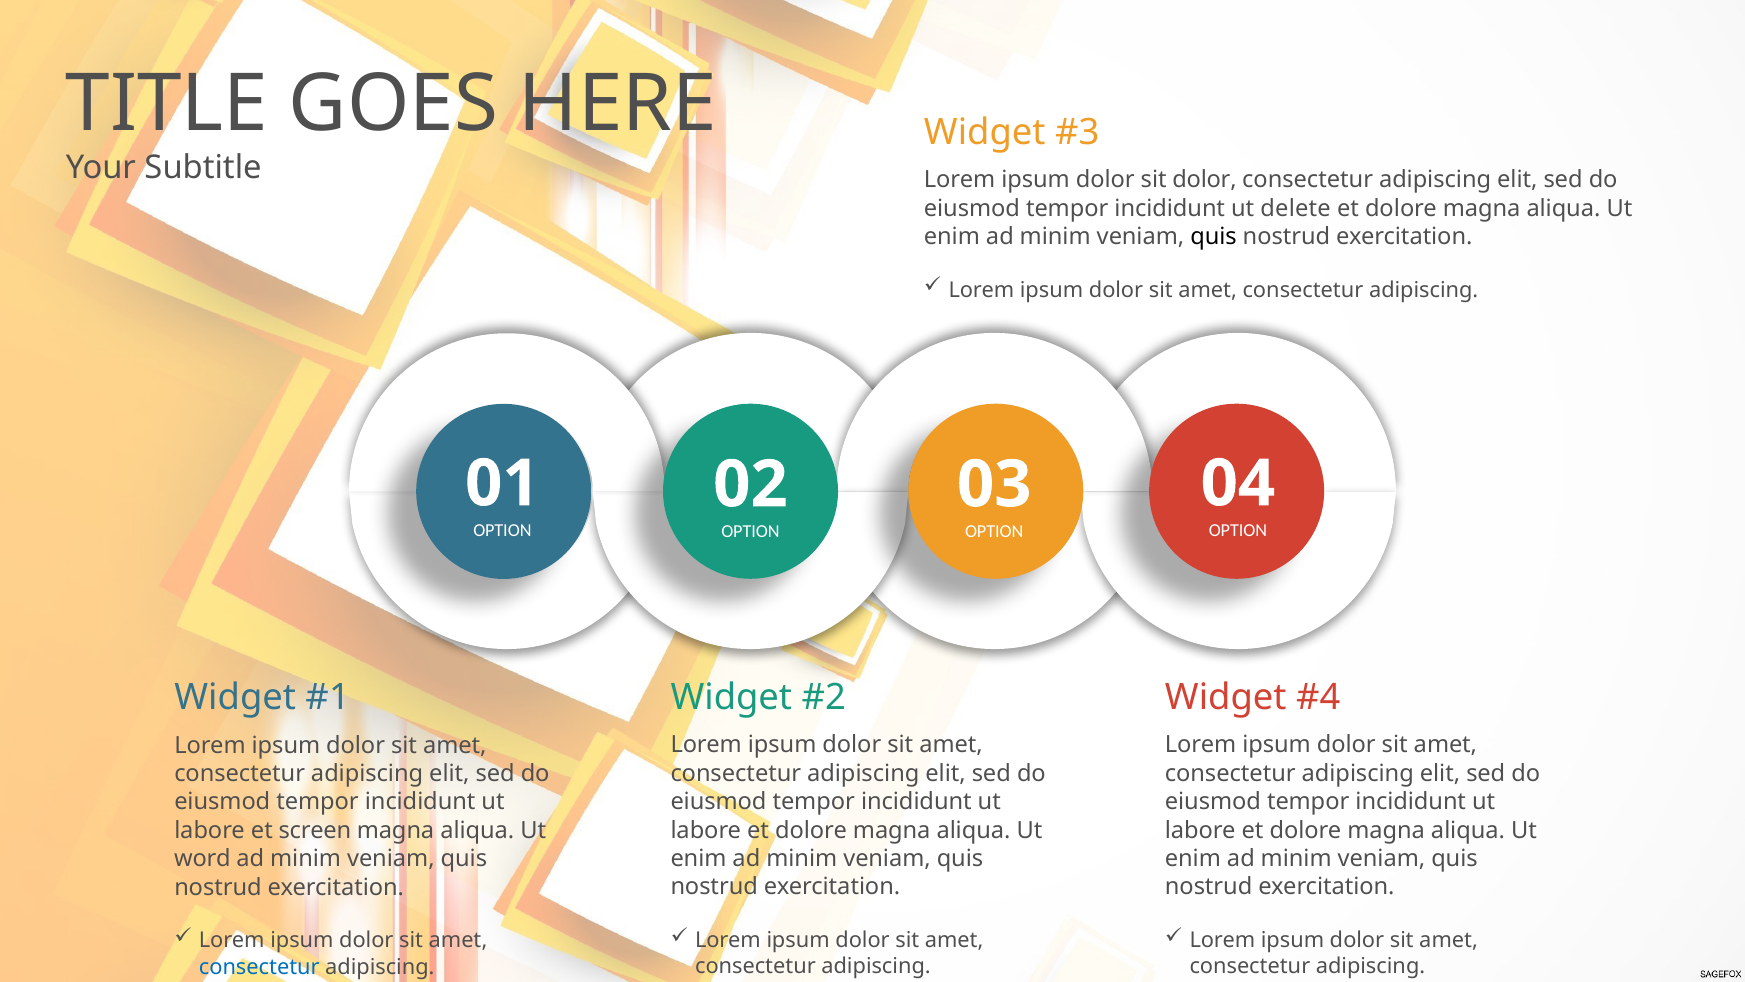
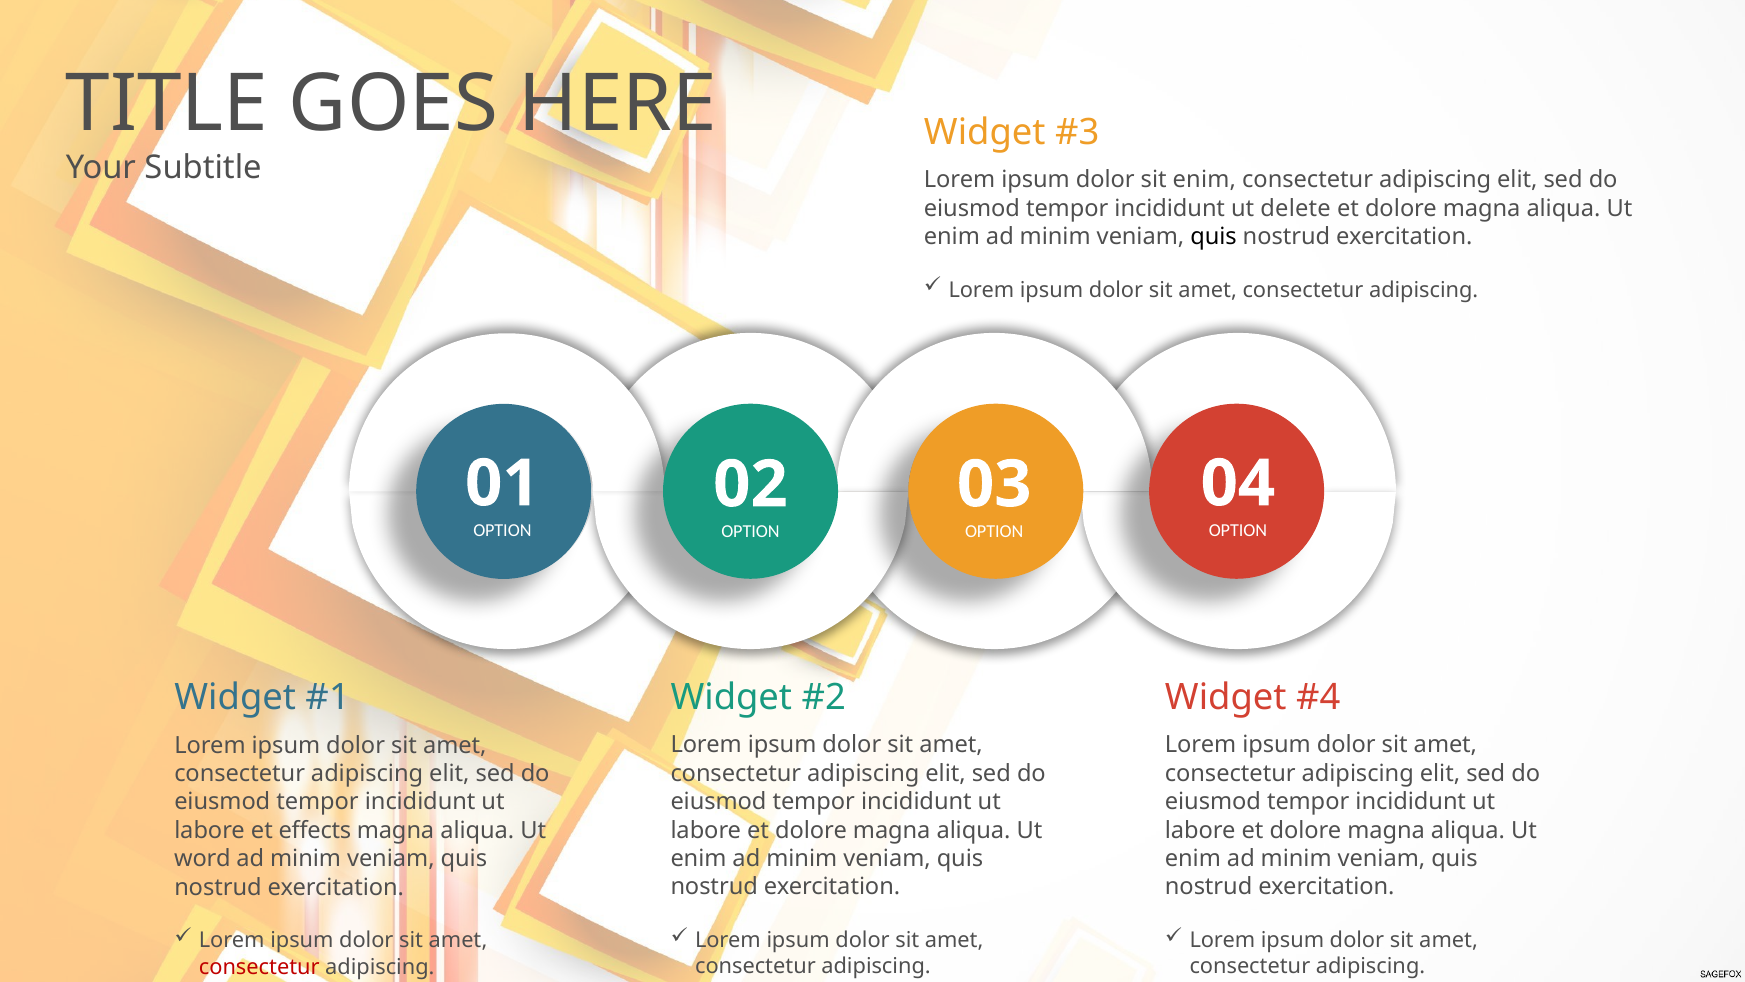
sit dolor: dolor -> enim (1204, 180)
screen: screen -> effects (315, 830)
consectetur colour: blue -> red (259, 966)
